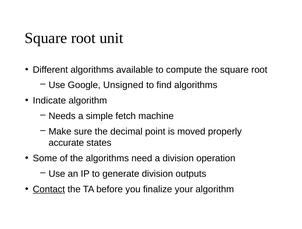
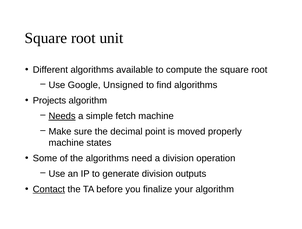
Indicate: Indicate -> Projects (49, 101)
Needs underline: none -> present (62, 116)
accurate: accurate -> machine (66, 143)
